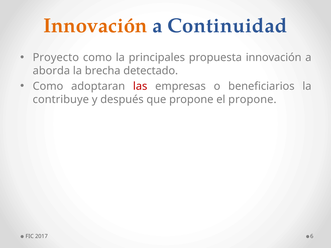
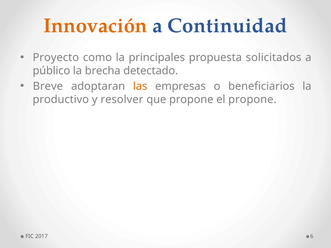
propuesta innovación: innovación -> solicitados (274, 58)
aborda: aborda -> público (51, 71)
Como: Como -> Breve (48, 86)
las colour: red -> orange (140, 86)
contribuye: contribuye -> productivo (61, 100)
después: después -> resolver (122, 100)
